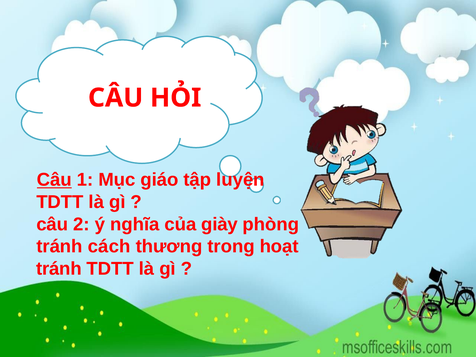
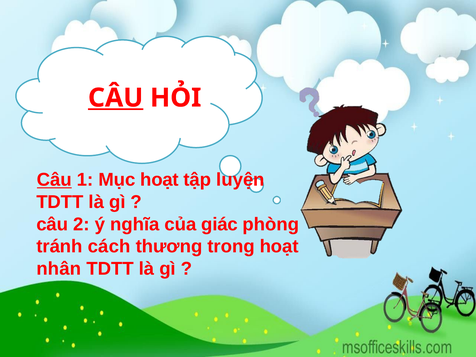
CÂU underline: none -> present (116, 98)
Mục giáo: giáo -> hoạt (160, 180)
giày: giày -> giác (220, 224)
tránh: tránh -> nhân (59, 269)
